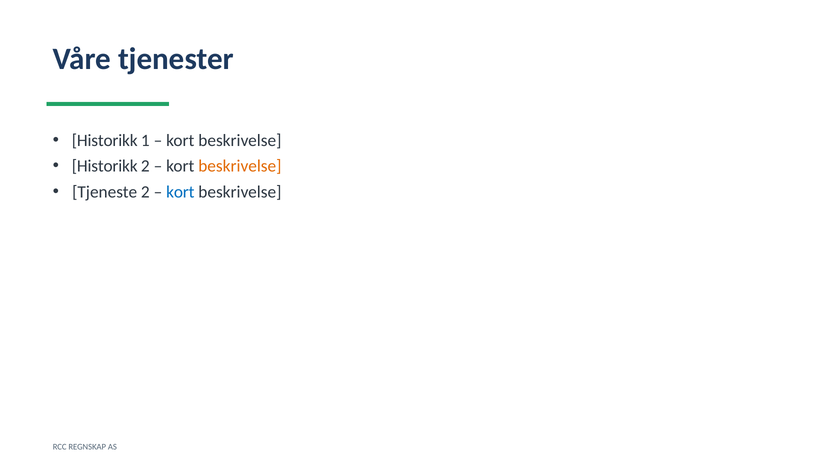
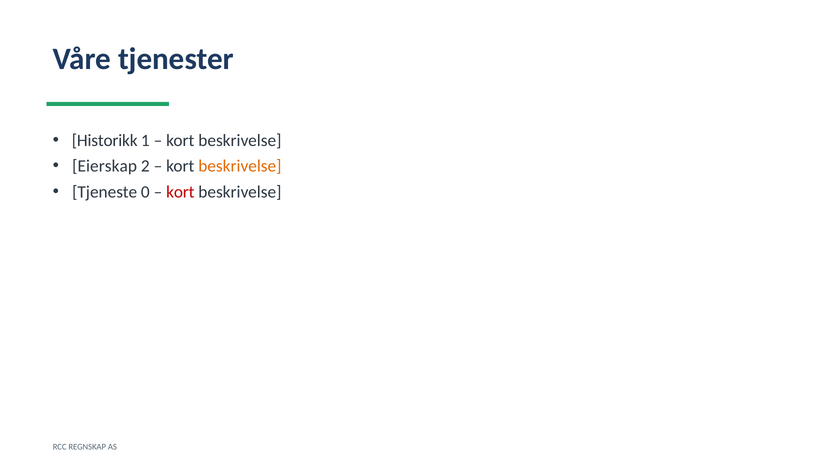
Historikk: Historikk -> Eierskap (105, 166)
Tjeneste 2: 2 -> 0 (145, 192)
kort colour: blue -> red (180, 192)
